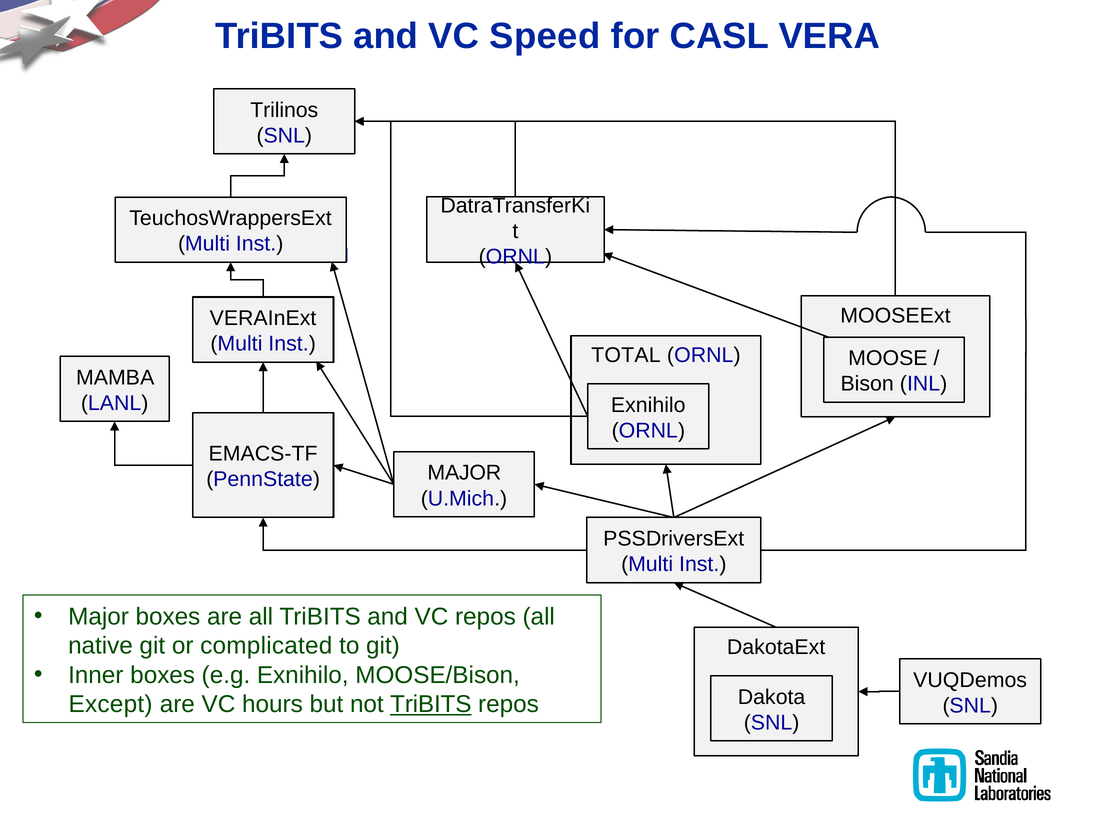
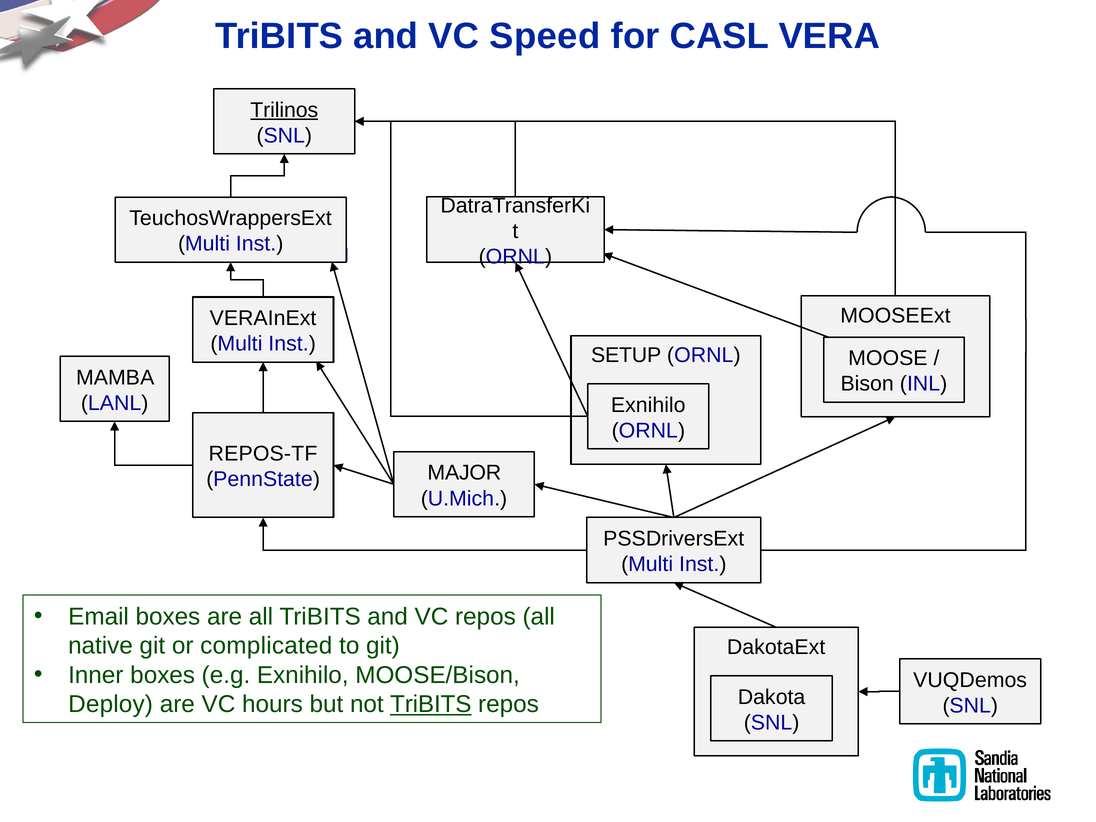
Trilinos underline: none -> present (284, 110)
TOTAL: TOTAL -> SETUP (626, 355)
EMACS-TF: EMACS-TF -> REPOS-TF (263, 454)
Major: Major -> Email (99, 617)
Except: Except -> Deploy (111, 704)
